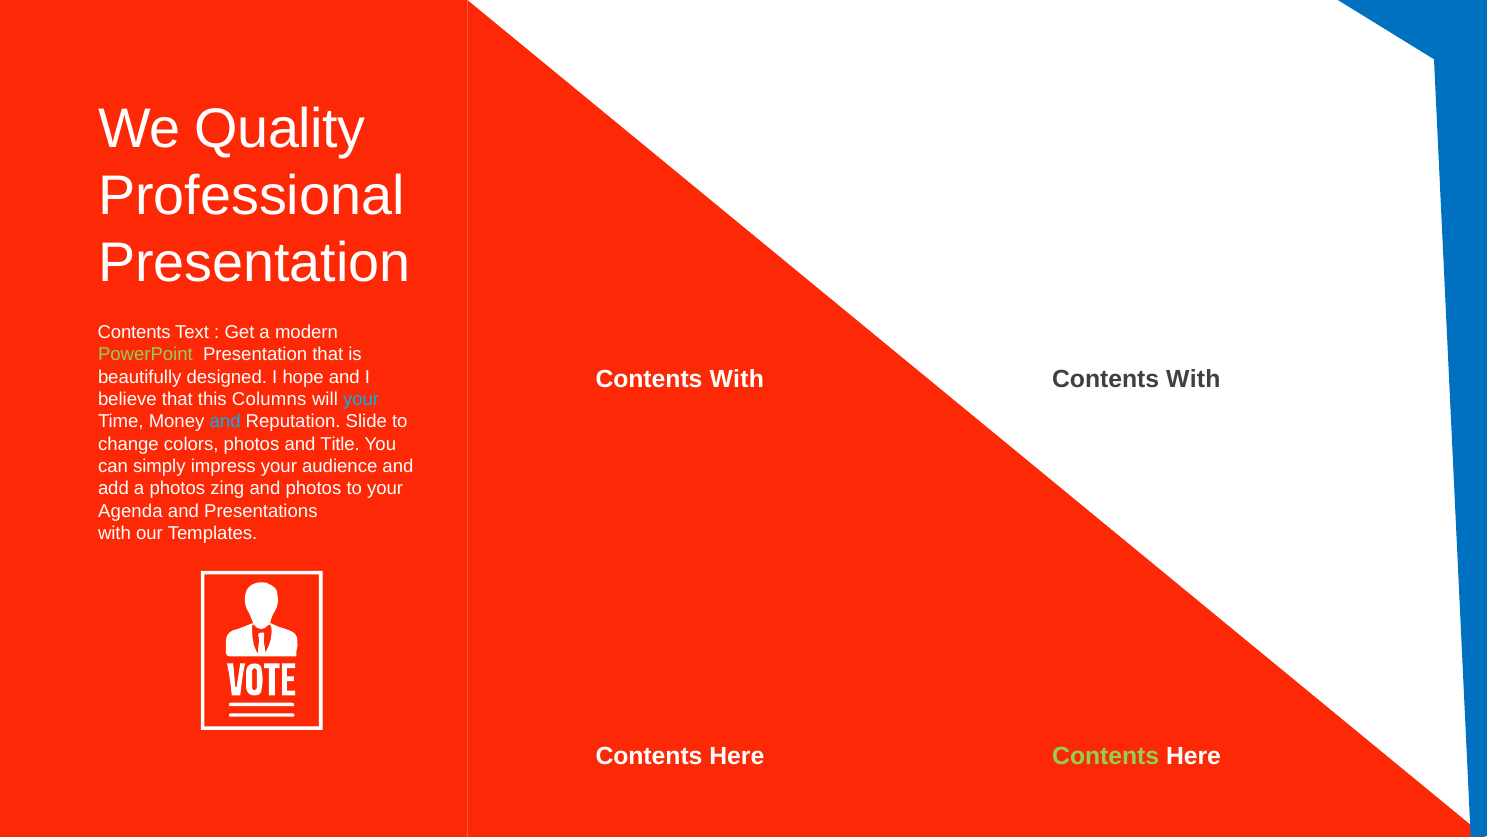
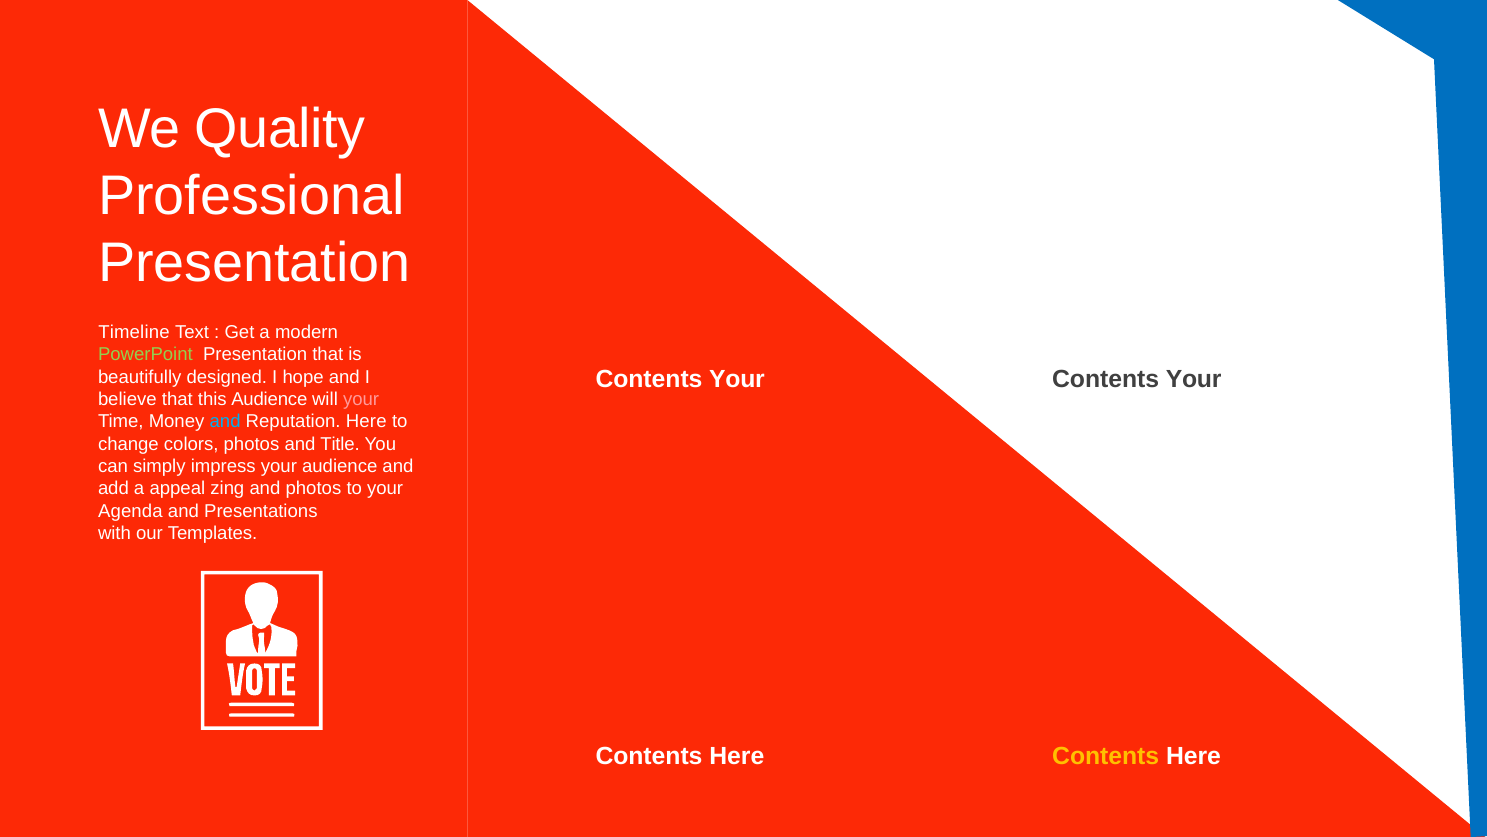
Contents: Contents -> Timeline (134, 332)
With: With -> Your (737, 379)
With: With -> Your (1194, 379)
this Columns: Columns -> Audience (269, 399)
your colour: light blue -> pink (361, 399)
Reputation Slide: Slide -> Here (366, 421)
a photos: photos -> appeal (177, 488)
Contents colour: light green -> yellow (1106, 756)
